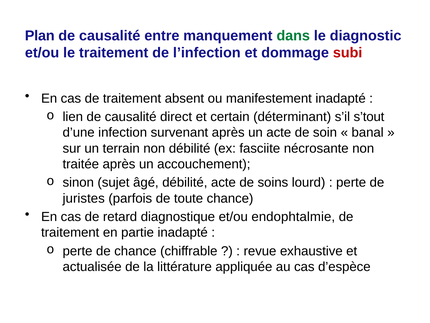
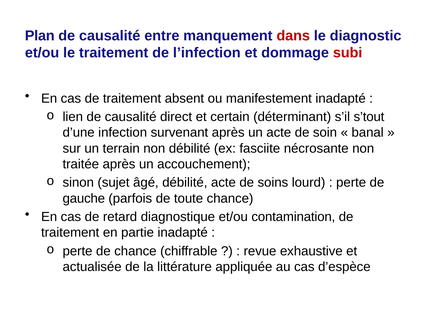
dans colour: green -> red (293, 36)
juristes: juristes -> gauche (84, 198)
endophtalmie: endophtalmie -> contamination (293, 216)
